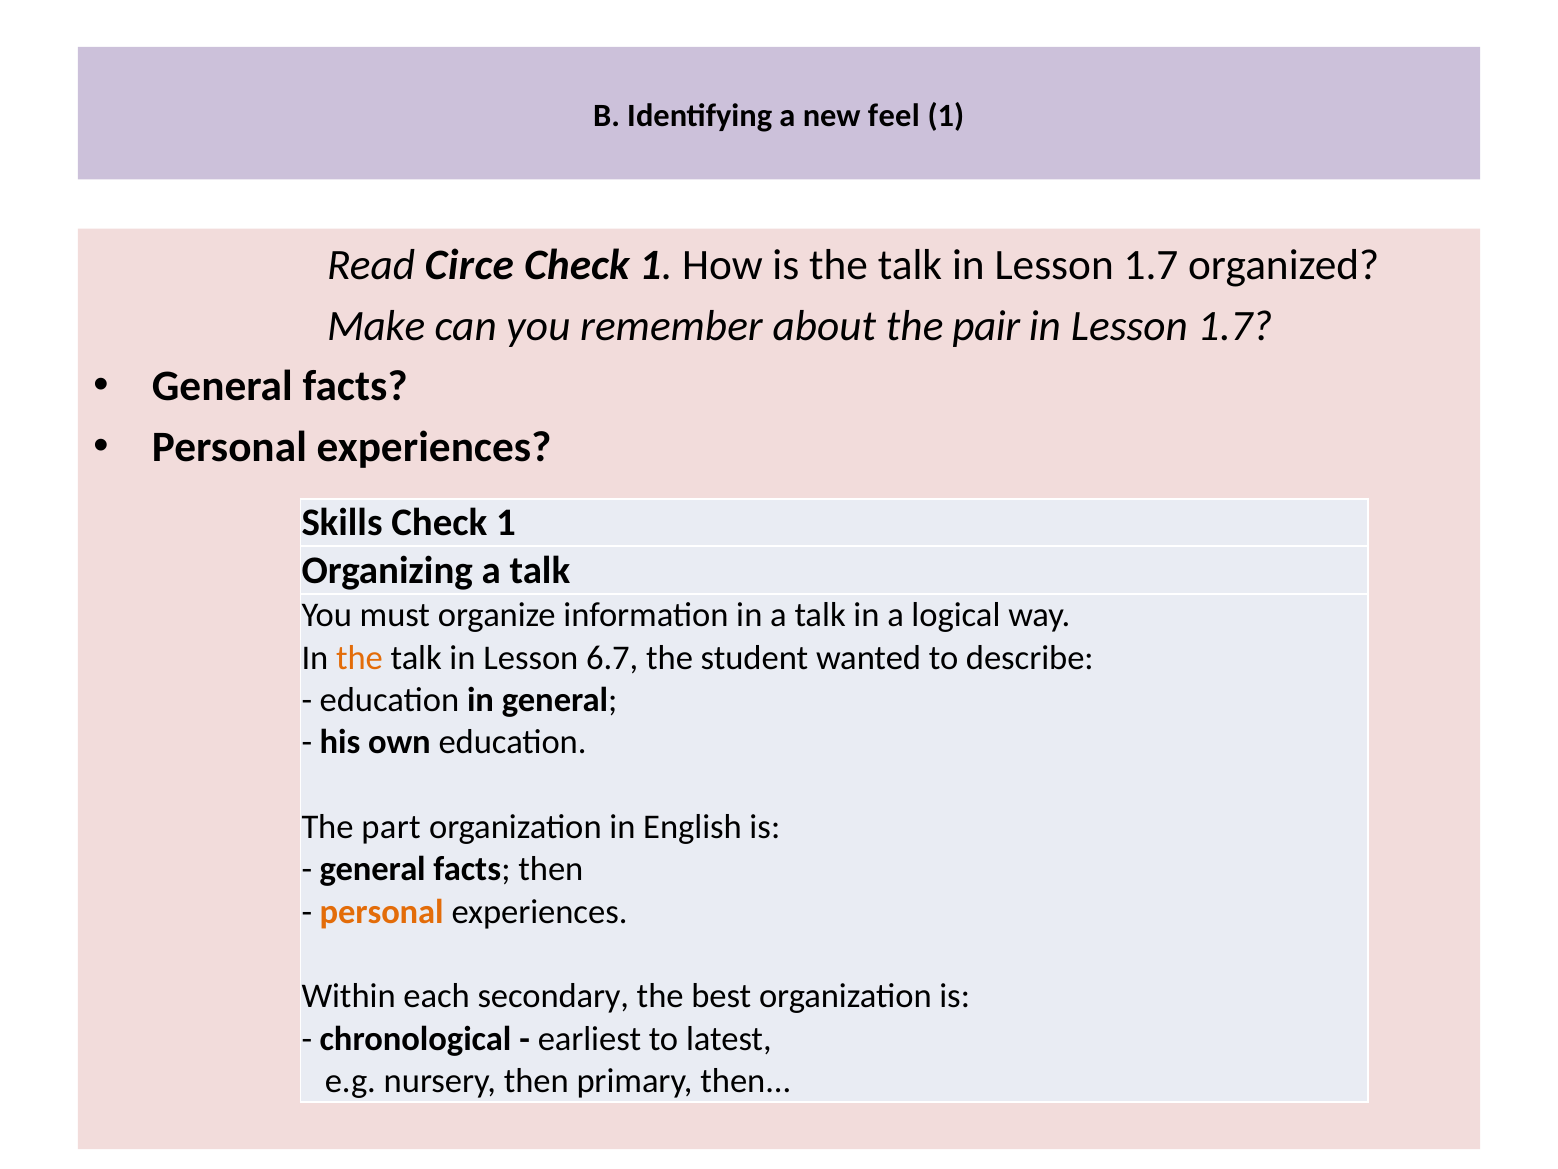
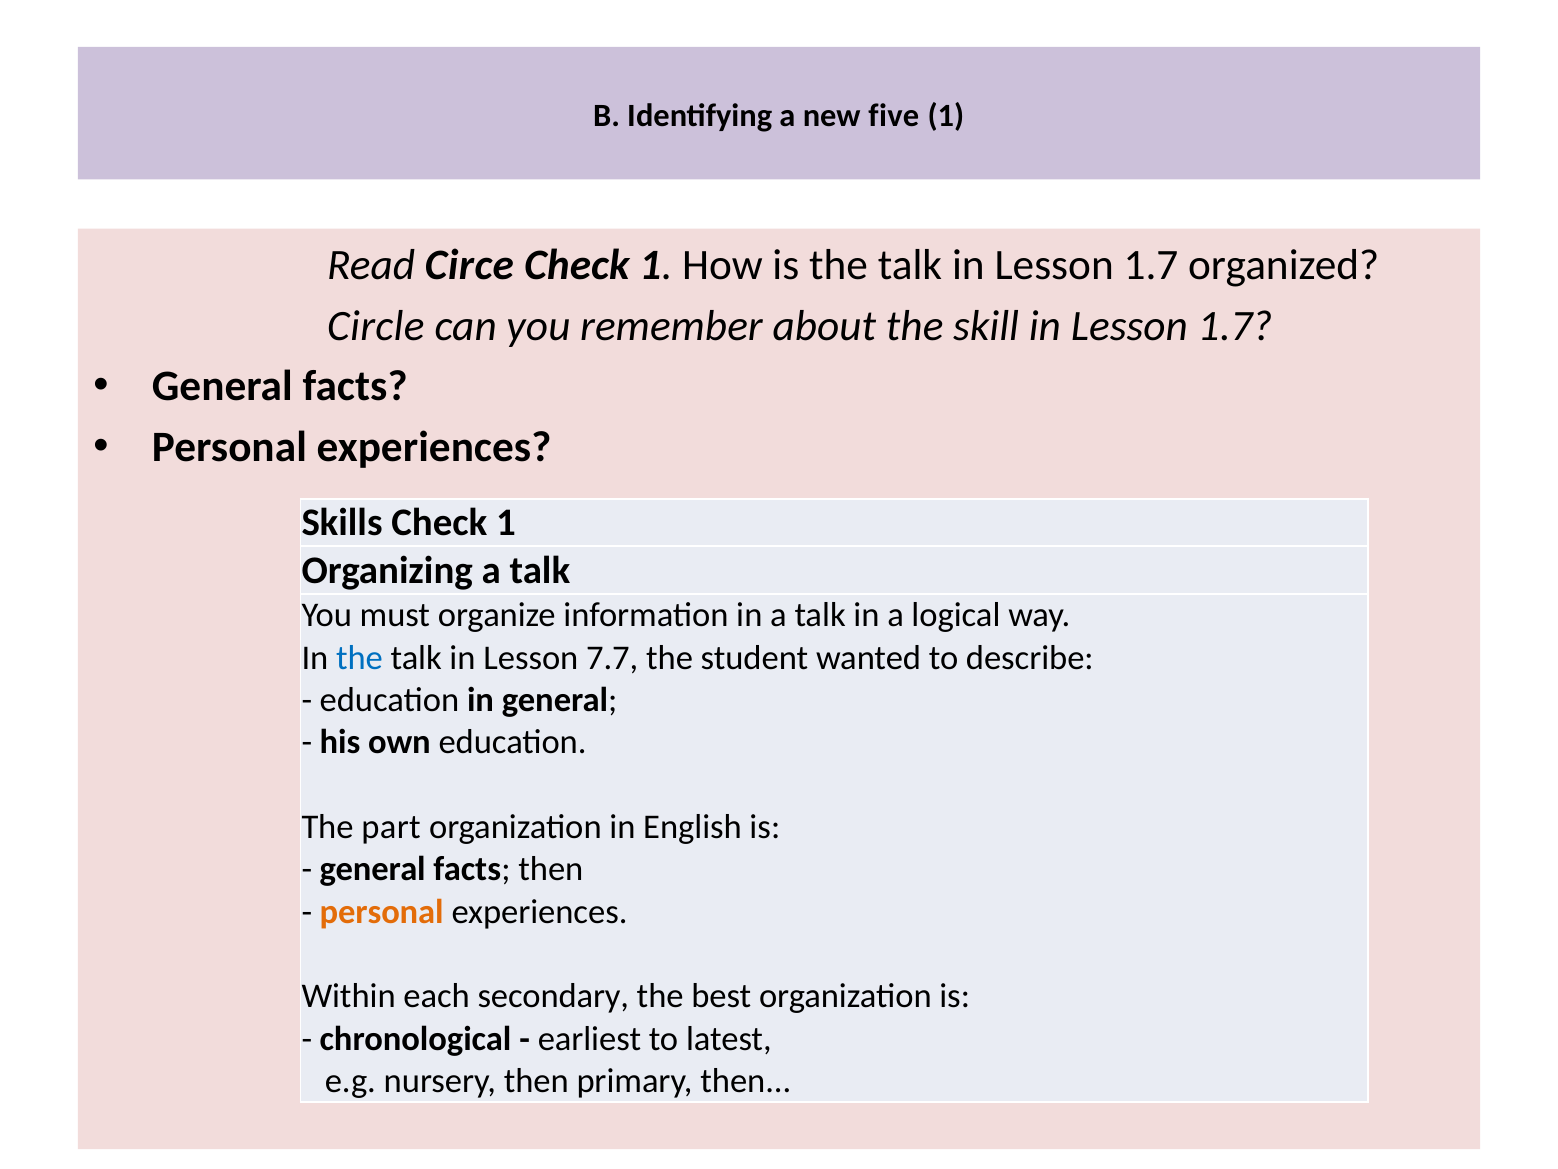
feel: feel -> five (894, 115)
Make: Make -> Circle (376, 326)
pair: pair -> skill (986, 326)
the colour: orange -> blue (359, 657)
6.7: 6.7 -> 7.7 (612, 657)
